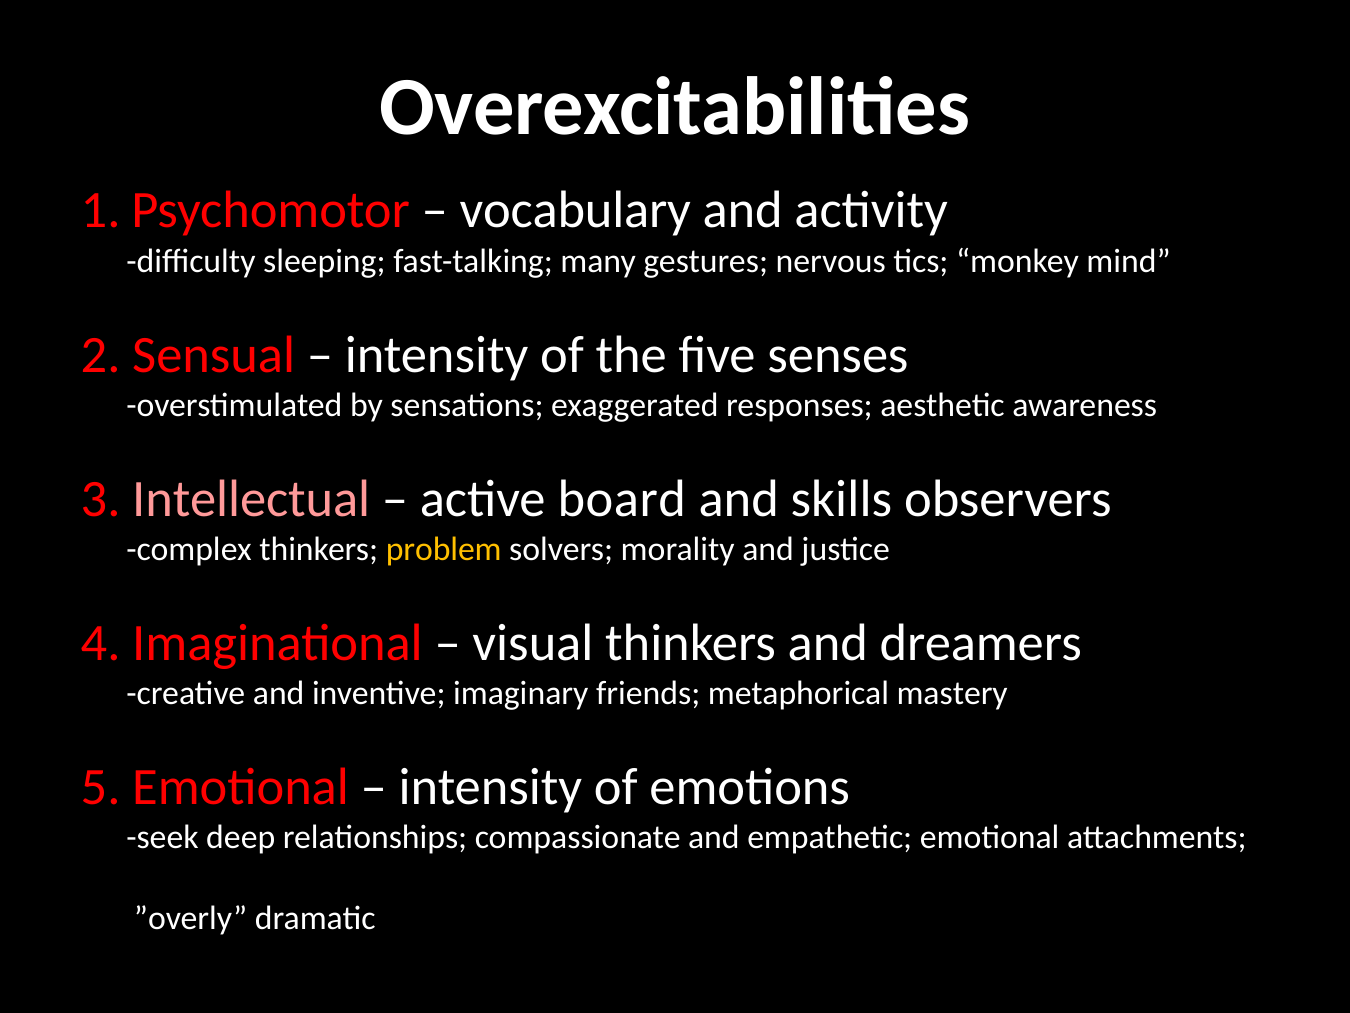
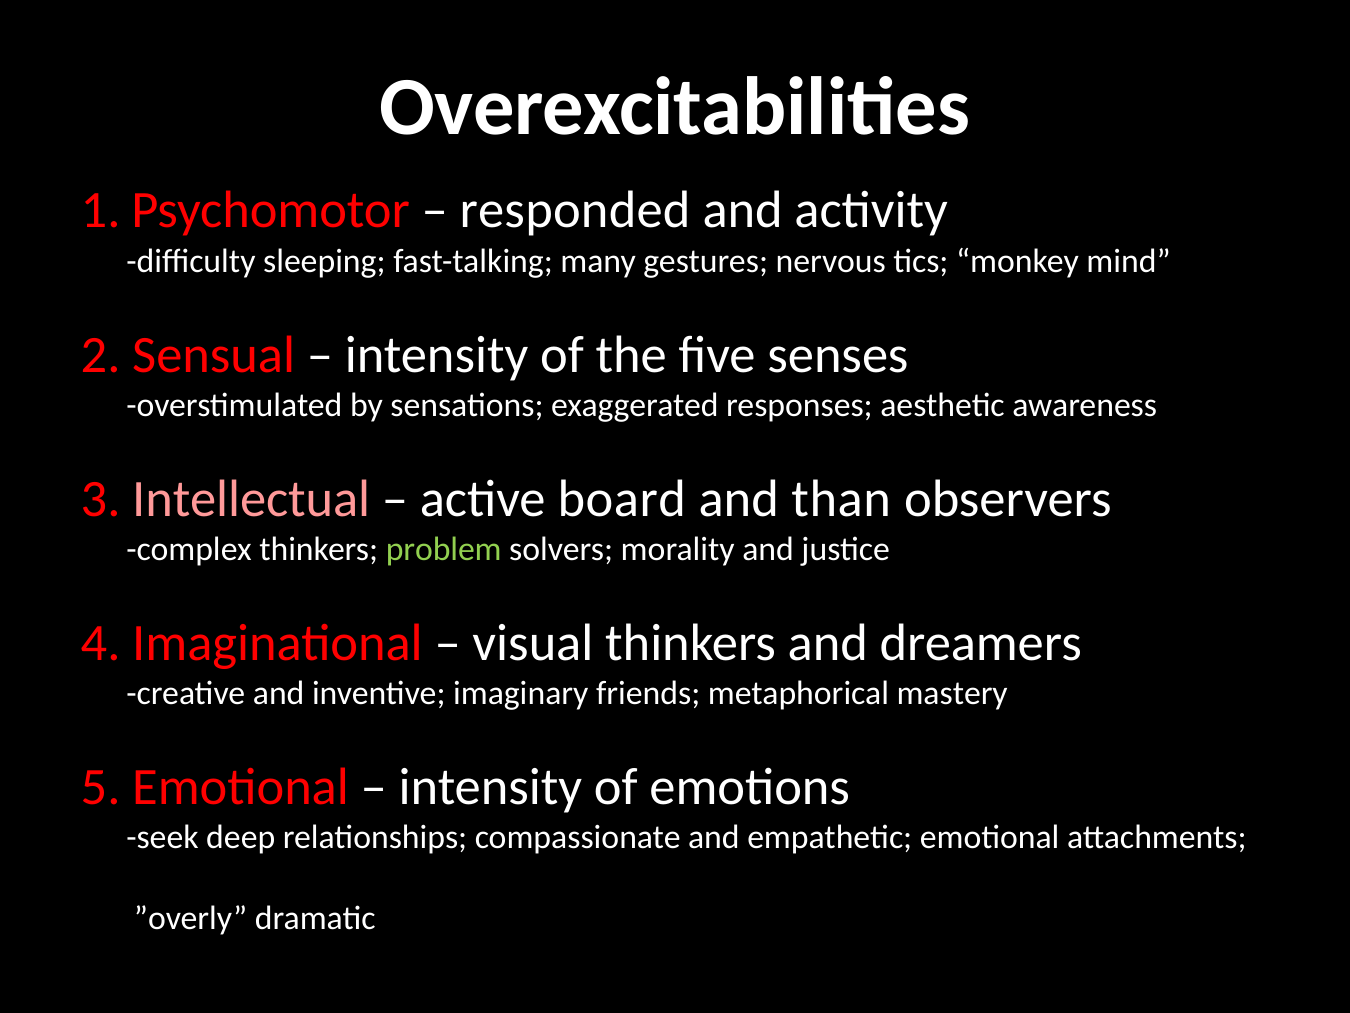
vocabulary: vocabulary -> responded (575, 211)
skills: skills -> than (841, 499)
problem colour: yellow -> light green (444, 549)
